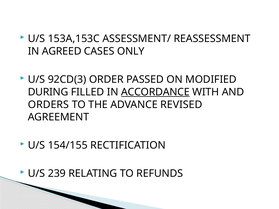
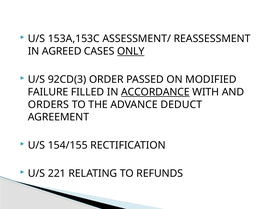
ONLY underline: none -> present (131, 51)
DURING: DURING -> FAILURE (48, 92)
REVISED: REVISED -> DEDUCT (181, 105)
239: 239 -> 221 (57, 174)
